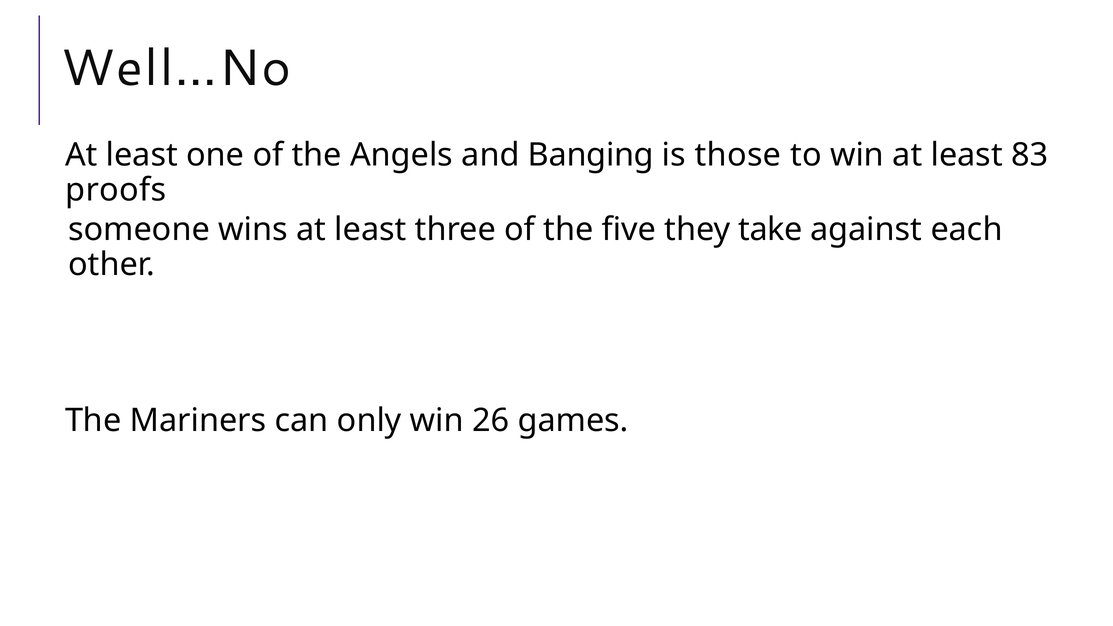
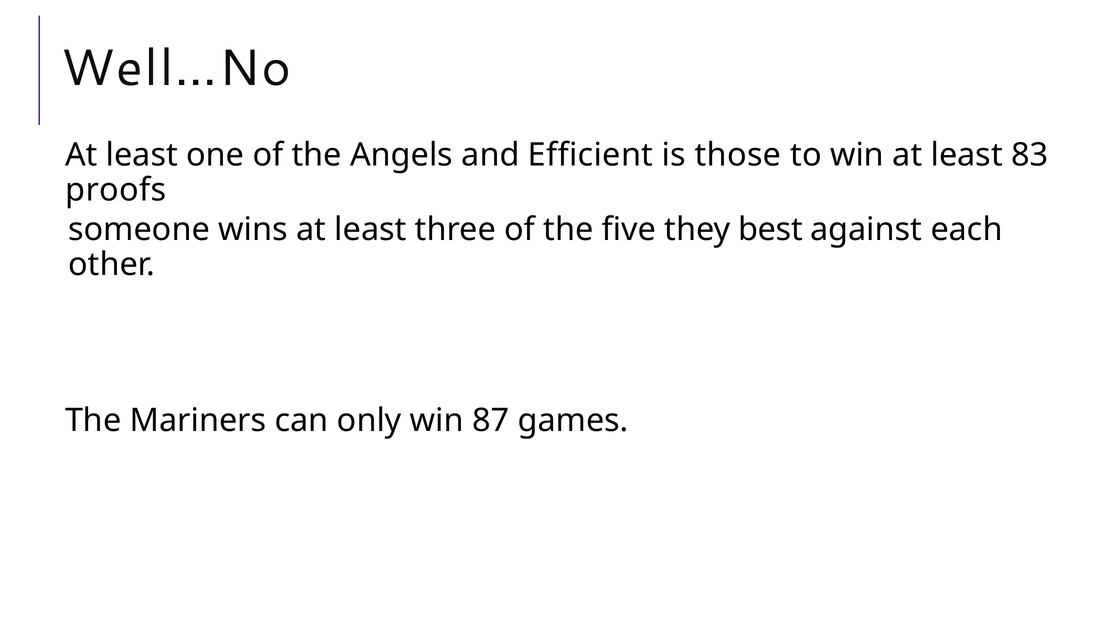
Banging: Banging -> Efficient (591, 155)
take: take -> best (770, 230)
26: 26 -> 87 (491, 421)
